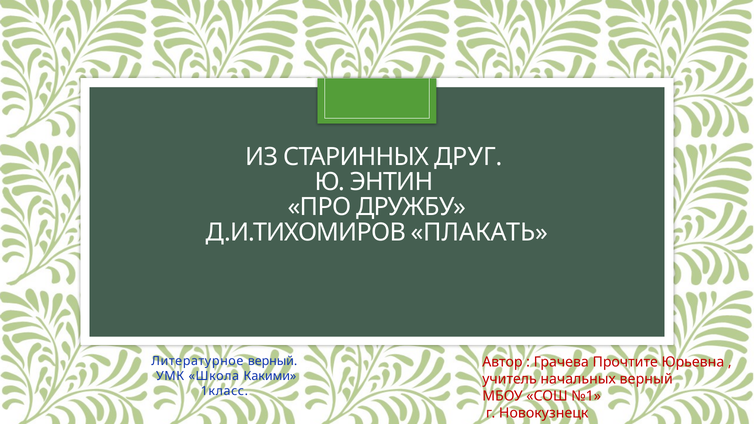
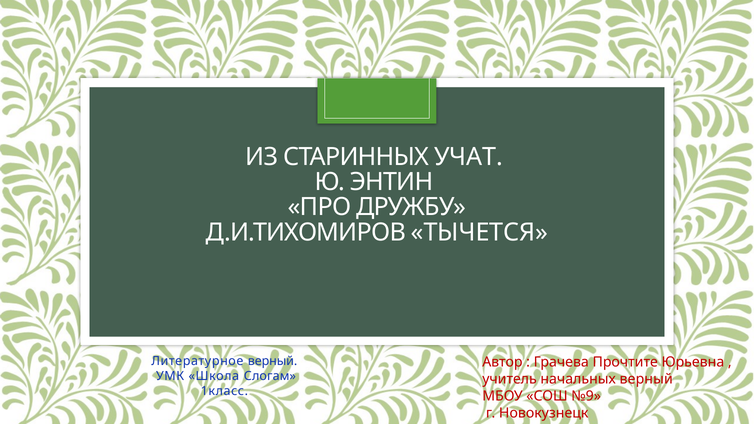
ДРУГ: ДРУГ -> УЧАТ (468, 157)
ПЛАКАТЬ: ПЛАКАТЬ -> ТЫЧЕТСЯ (479, 232)
Какими: Какими -> Слогам (270, 376)
№1: №1 -> №9 (586, 396)
